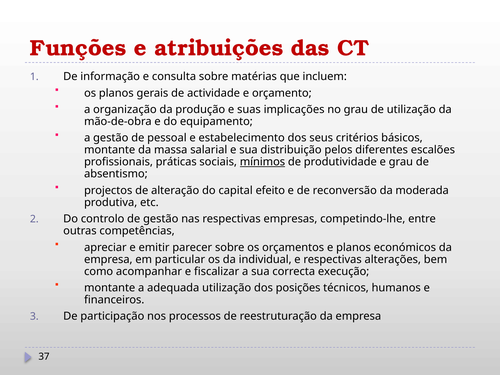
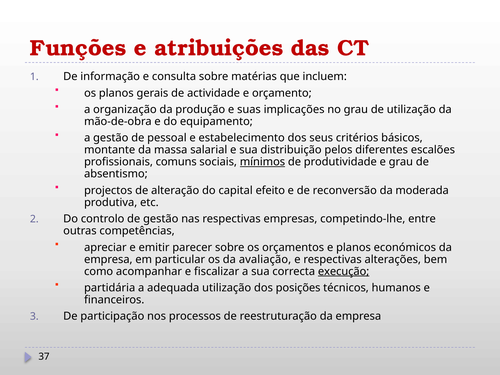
práticas: práticas -> comuns (176, 162)
individual: individual -> avaliação (265, 259)
execução underline: none -> present (344, 271)
montante: montante -> partidária (110, 288)
